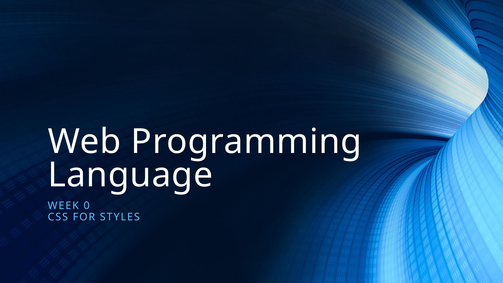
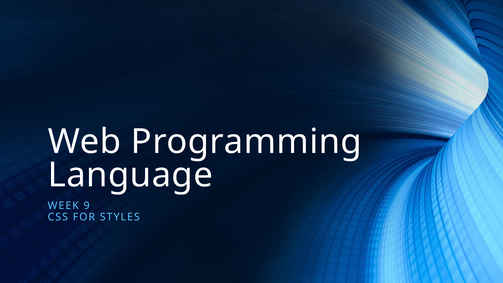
0: 0 -> 9 (87, 206)
